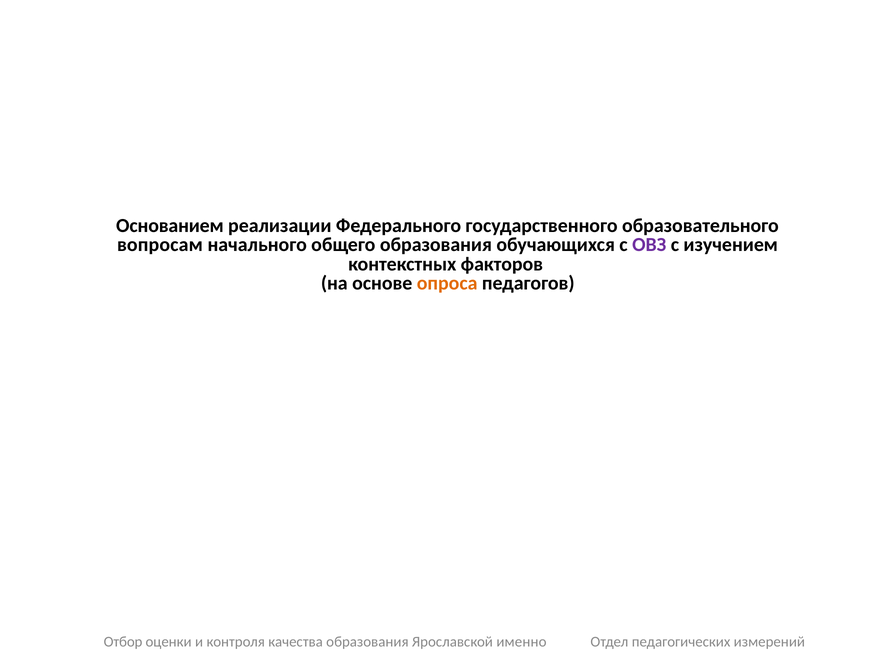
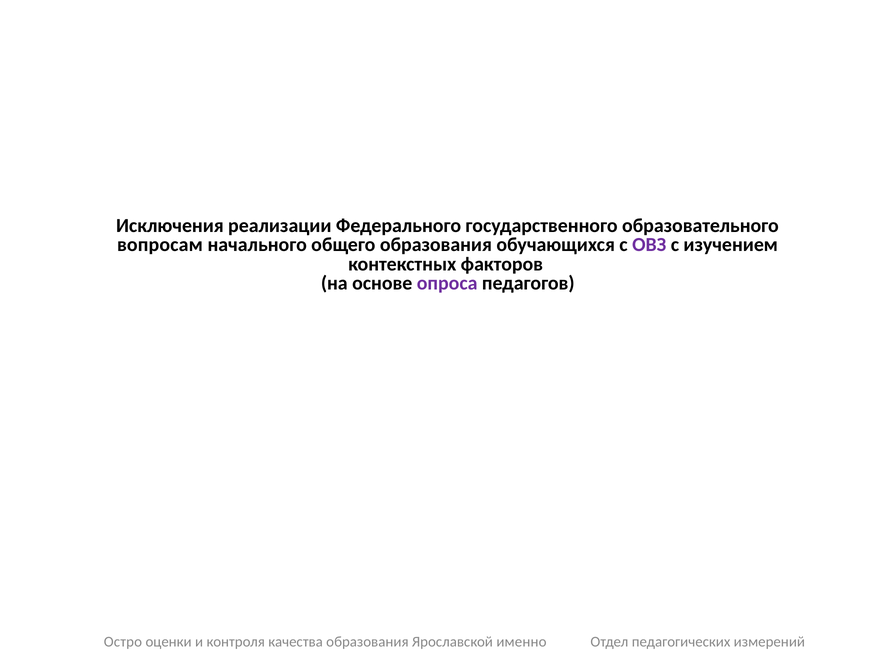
Основанием: Основанием -> Исключения (170, 226)
опроса colour: orange -> purple (447, 283)
Отбор: Отбор -> Остро (123, 642)
